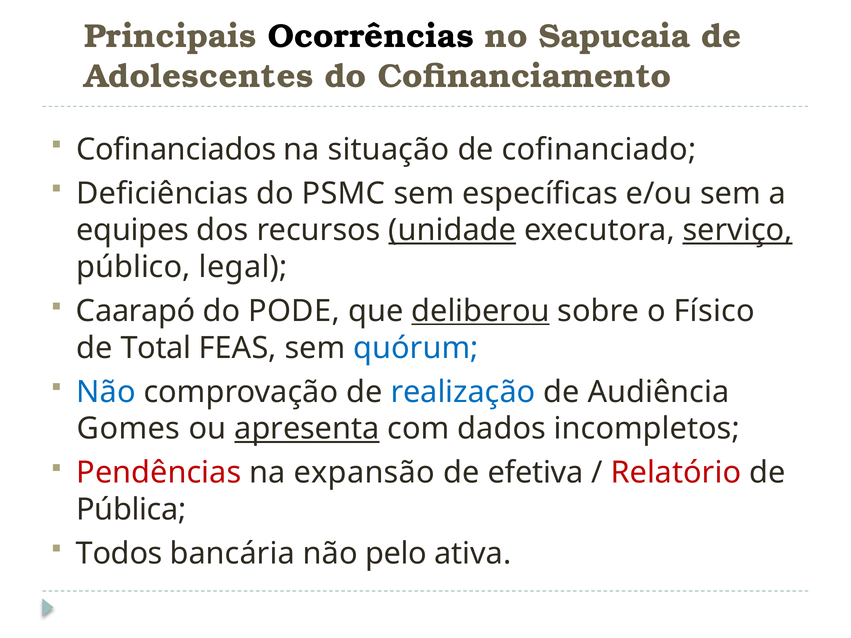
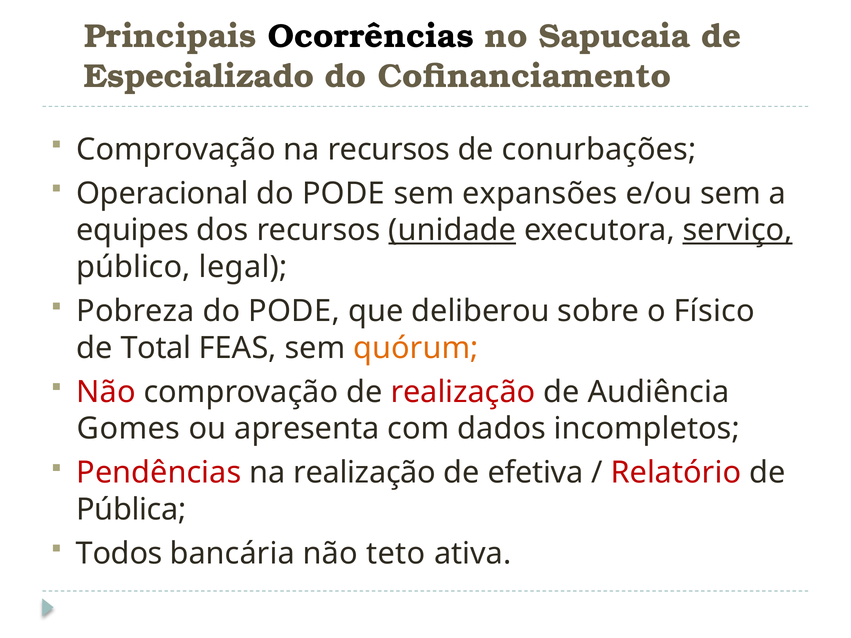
Adolescentes: Adolescentes -> Especializado (199, 76)
Cofinanciados: Cofinanciados -> Comprovação (176, 150)
na situação: situação -> recursos (389, 150)
cofinanciado: cofinanciado -> conurbações (599, 150)
Deficiências: Deficiências -> Operacional (162, 194)
PSMC: PSMC -> PODE (344, 194)
específicas: específicas -> expansões (540, 194)
Caarapó: Caarapó -> Pobreza (136, 311)
deliberou underline: present -> none (480, 311)
quórum colour: blue -> orange (416, 348)
Não colour: blue -> red (106, 392)
realização colour: blue -> red (463, 392)
apresenta underline: present -> none (307, 429)
na expansão: expansão -> realização (365, 473)
pelo: pelo -> teto (396, 554)
